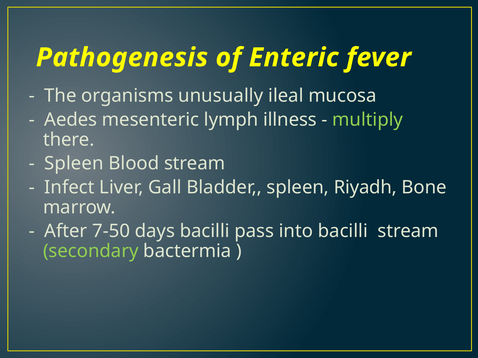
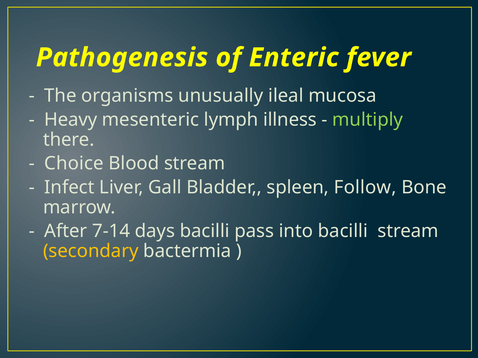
Aedes: Aedes -> Heavy (71, 120)
Spleen: Spleen -> Choice (74, 164)
Riyadh: Riyadh -> Follow (365, 187)
7-50: 7-50 -> 7-14 (111, 231)
secondary colour: light green -> yellow (91, 251)
